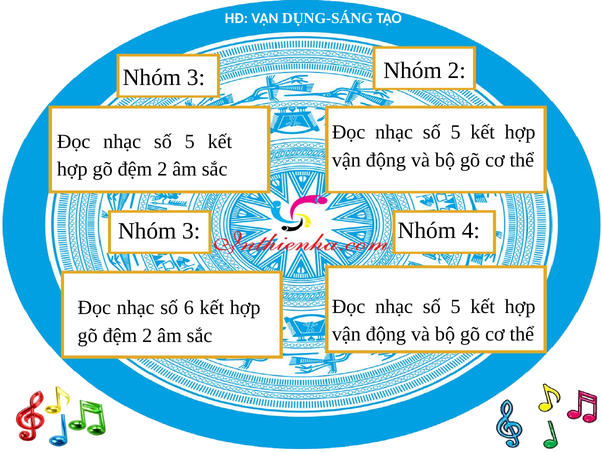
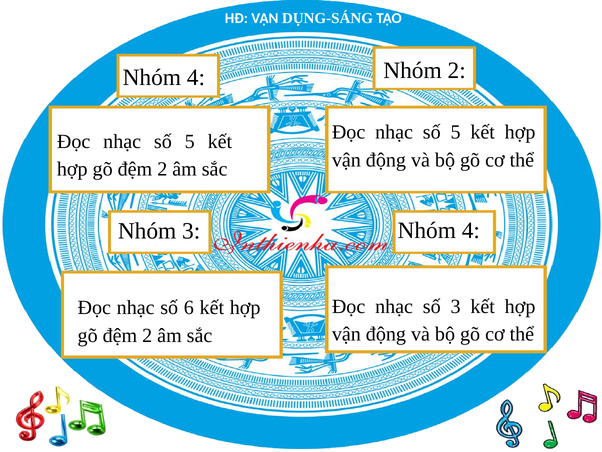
3: 3 -> 4 (196, 78)
5: 5 -> 3 (456, 306)
